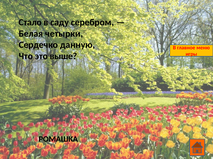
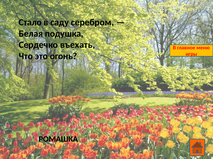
четырки: четырки -> подушка (64, 34)
данную: данную -> въехать (78, 45)
выше: выше -> огонь (64, 56)
